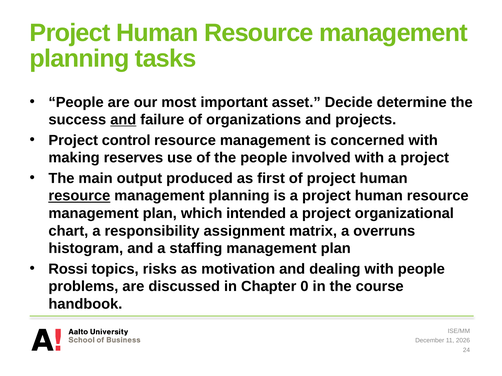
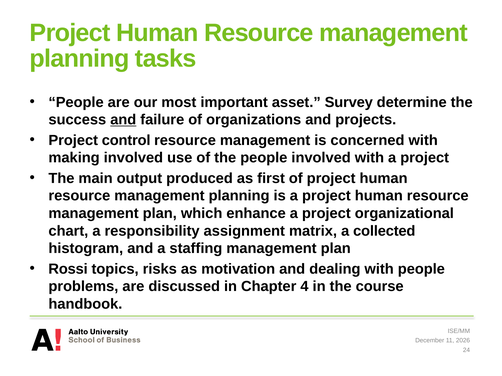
Decide: Decide -> Survey (349, 102)
making reserves: reserves -> involved (133, 158)
resource underline: present -> none (79, 196)
intended: intended -> enhance (256, 214)
overruns: overruns -> collected (384, 231)
0: 0 -> 4 (304, 287)
